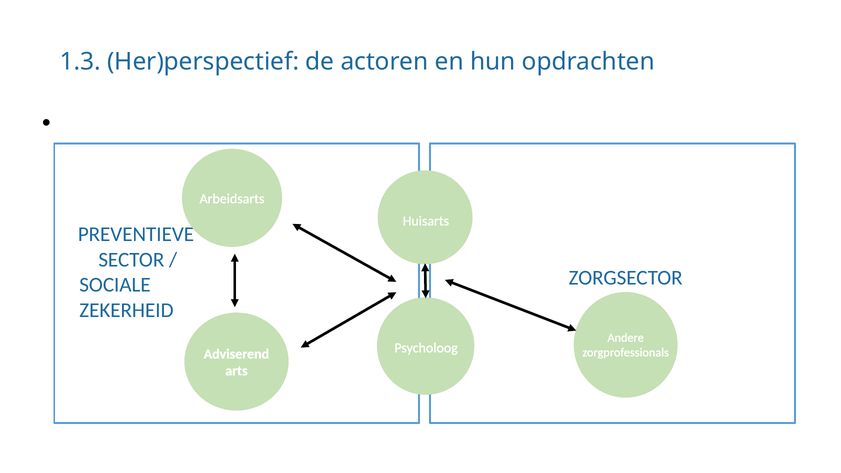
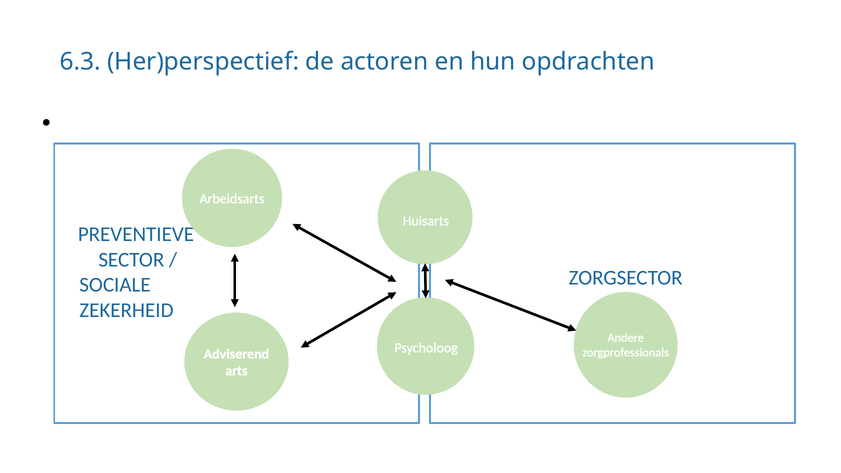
1.3: 1.3 -> 6.3 (80, 62)
